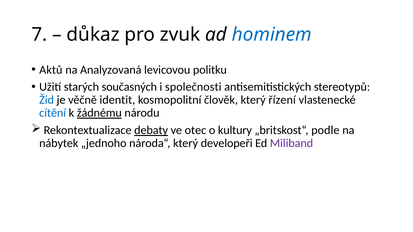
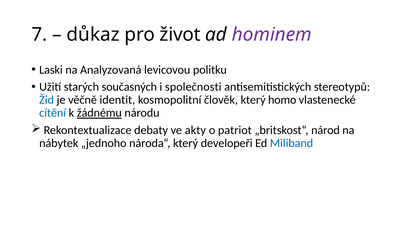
zvuk: zvuk -> život (180, 35)
hominem colour: blue -> purple (272, 35)
Aktů: Aktů -> Laski (51, 70)
řízení: řízení -> homo (282, 100)
debaty underline: present -> none (151, 130)
otec: otec -> akty (195, 130)
kultury: kultury -> patriot (235, 130)
podle: podle -> národ (325, 130)
Miliband colour: purple -> blue (292, 143)
